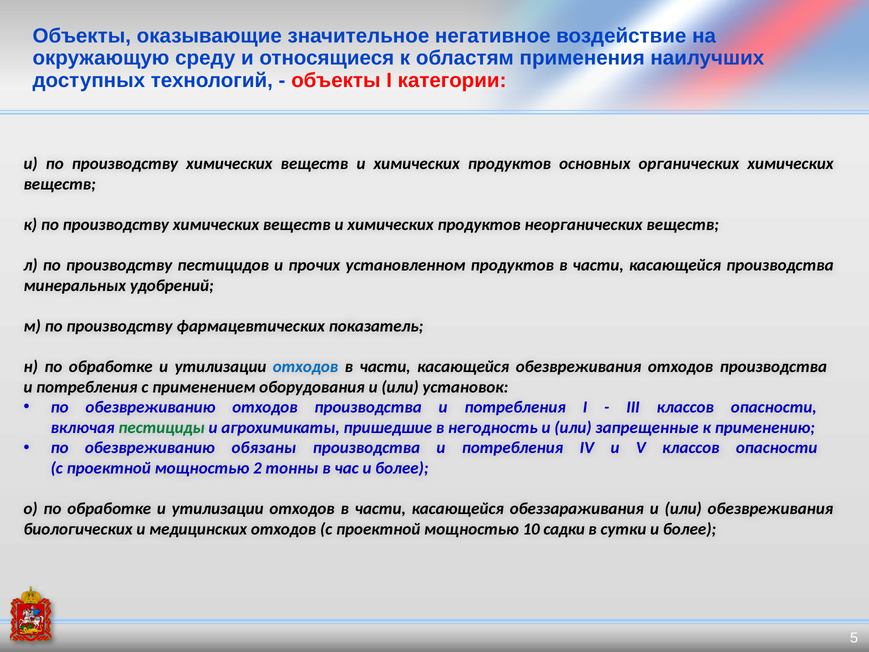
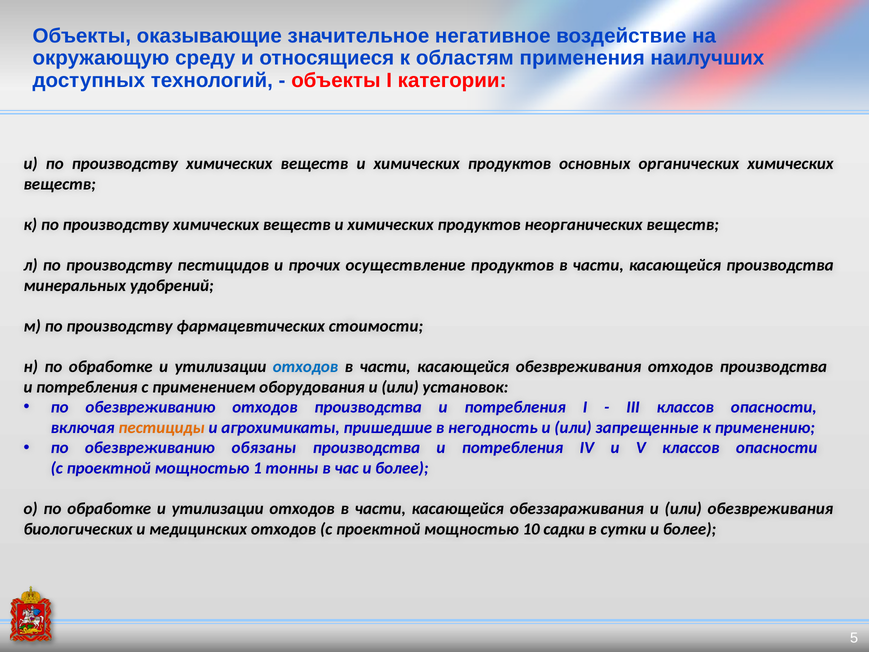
установленном: установленном -> осуществление (405, 265)
показатель: показатель -> стоимости (376, 326)
пестициды colour: green -> orange (162, 427)
2: 2 -> 1 (258, 468)
